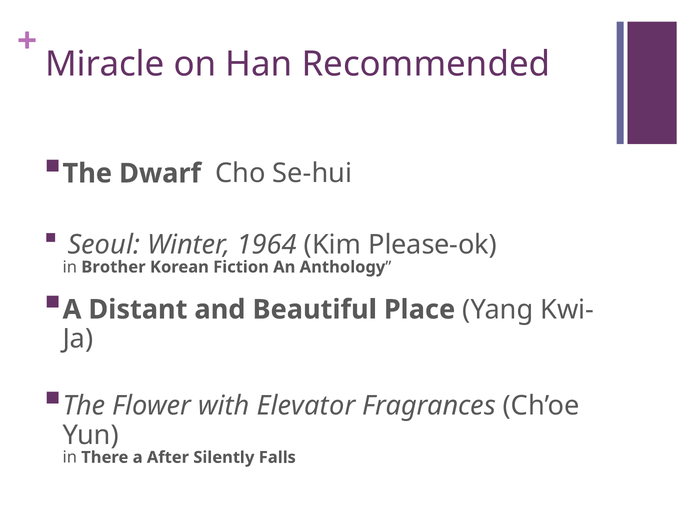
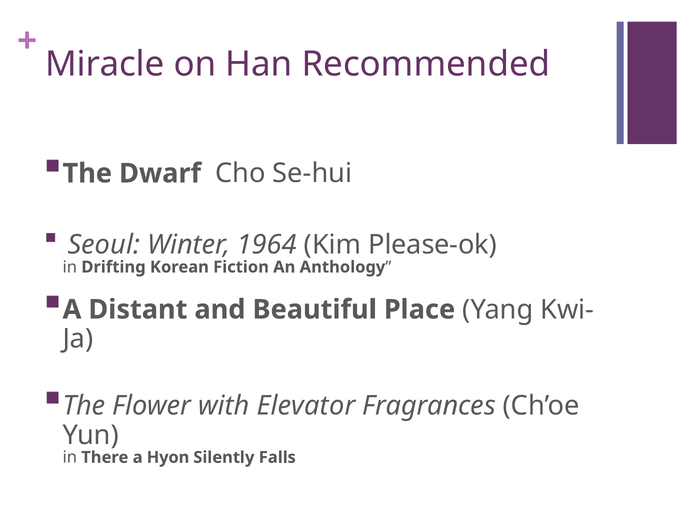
Brother: Brother -> Drifting (113, 267)
After: After -> Hyon (168, 457)
